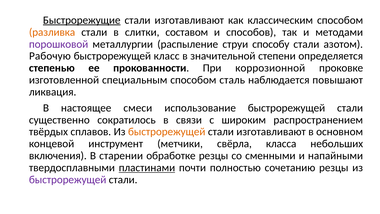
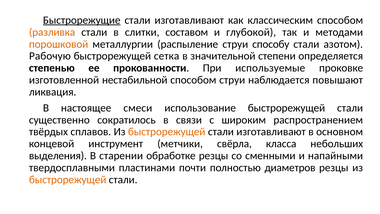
способов: способов -> глубокой (251, 32)
порошковой colour: purple -> orange (59, 44)
класс: класс -> сетка (167, 56)
коррозионной: коррозионной -> используемые (270, 68)
специальным: специальным -> нестабильной (135, 80)
способом сталь: сталь -> струи (232, 80)
включения: включения -> выделения (58, 156)
пластинами underline: present -> none (147, 168)
сочетанию: сочетанию -> диаметров (290, 168)
быстрорежущей colour: purple -> orange (68, 179)
